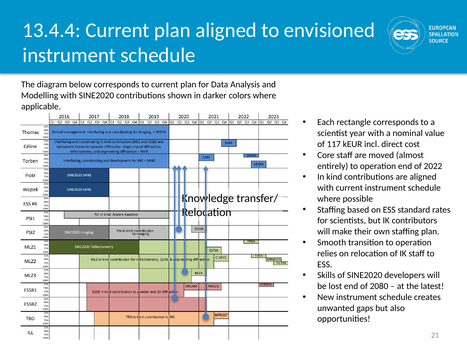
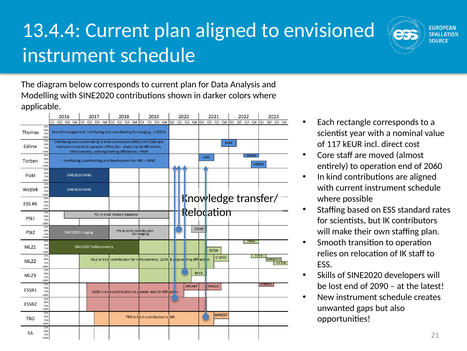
2022: 2022 -> 2060 (433, 166)
2080: 2080 -> 2090 (379, 286)
